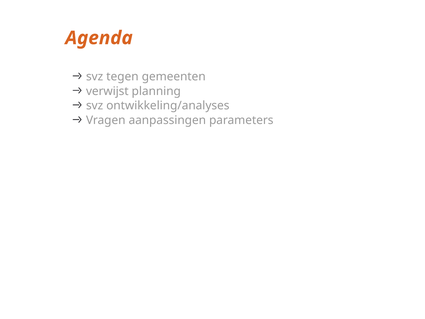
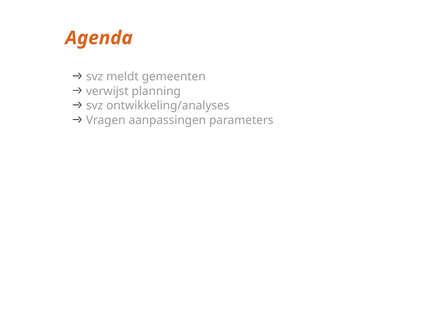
tegen: tegen -> meldt (122, 77)
